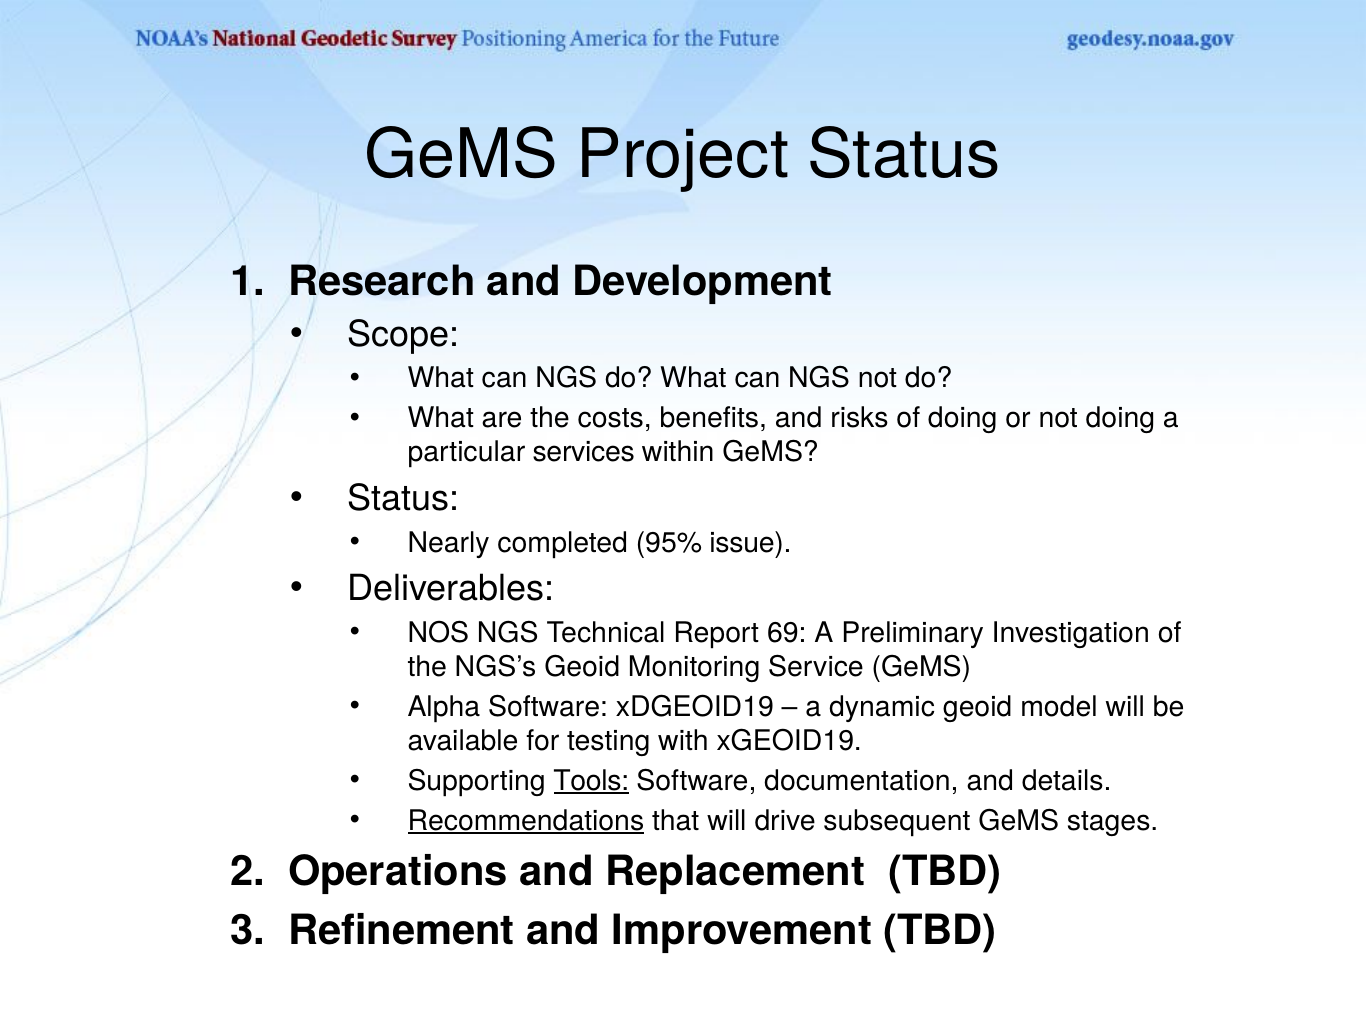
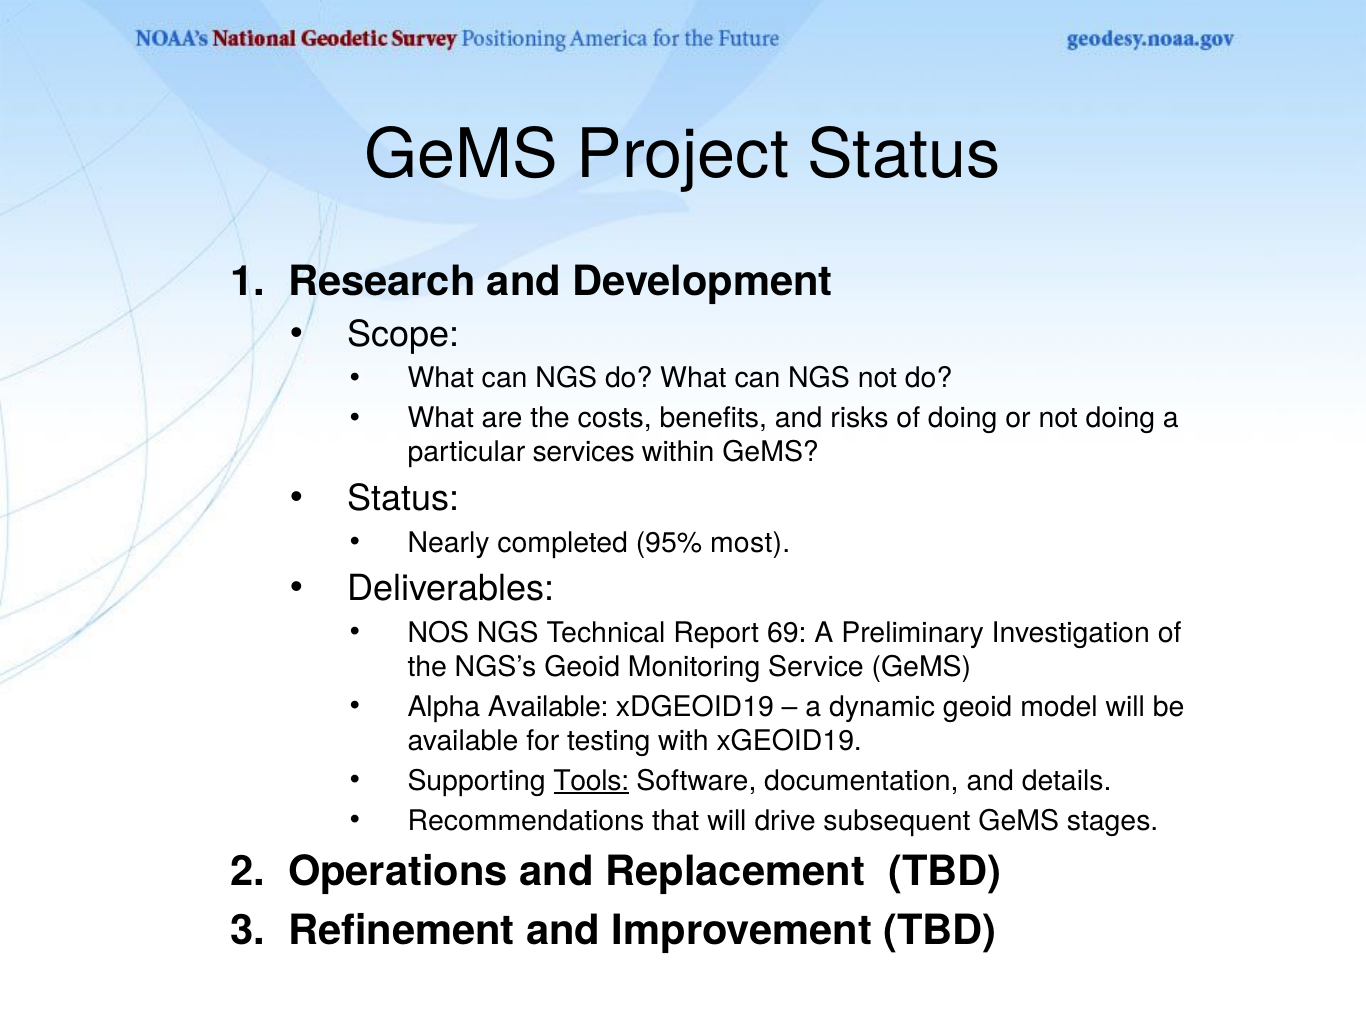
issue: issue -> most (750, 543)
Alpha Software: Software -> Available (548, 707)
Recommendations underline: present -> none (526, 821)
